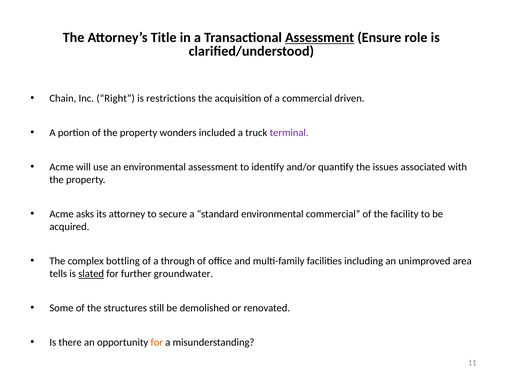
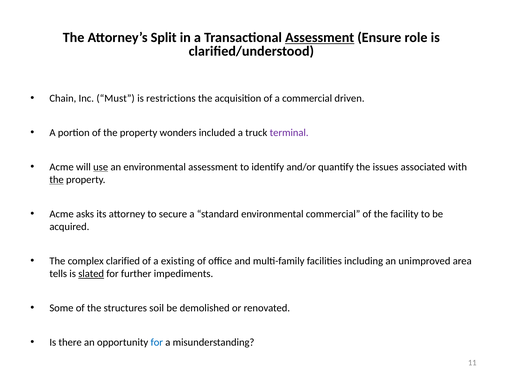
Title: Title -> Split (164, 38)
Right: Right -> Must (116, 98)
use underline: none -> present (101, 167)
the underline: none -> present (57, 180)
bottling: bottling -> clarified (123, 261)
through: through -> existing (178, 261)
groundwater: groundwater -> impediments (184, 274)
still: still -> soil (157, 308)
for colour: orange -> blue (157, 343)
